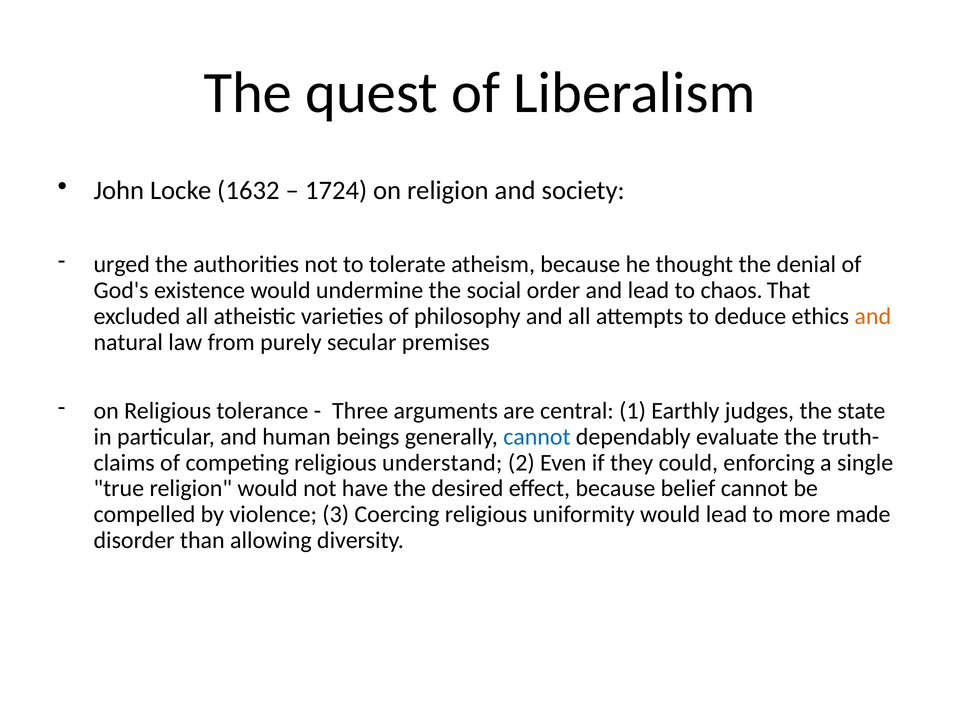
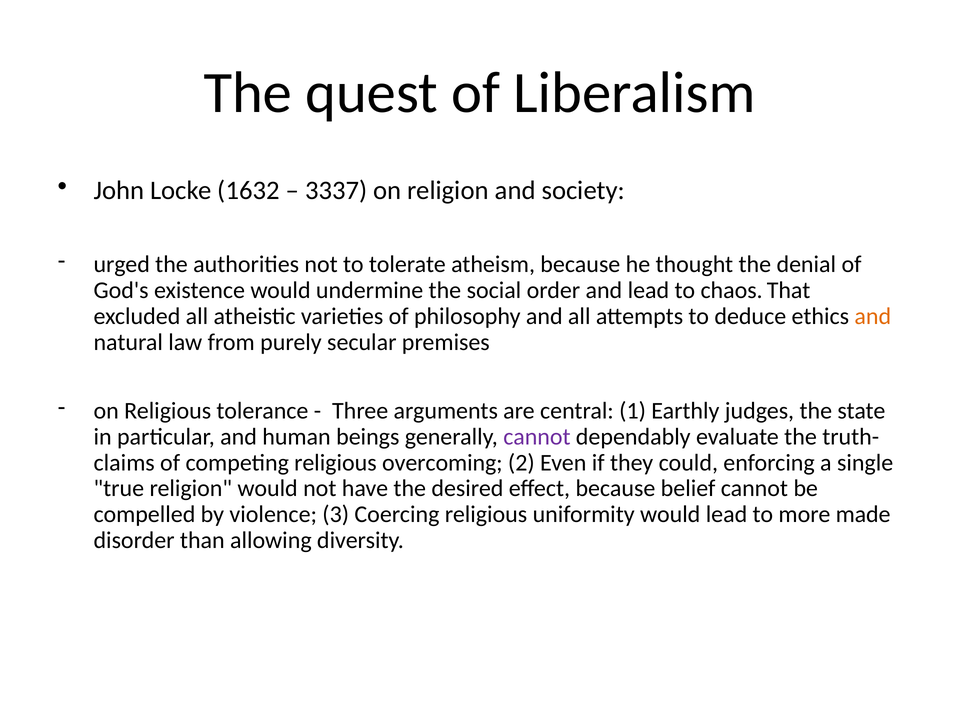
1724: 1724 -> 3337 (336, 191)
cannot colour: blue -> purple (537, 437)
understand: understand -> overcoming (442, 463)
